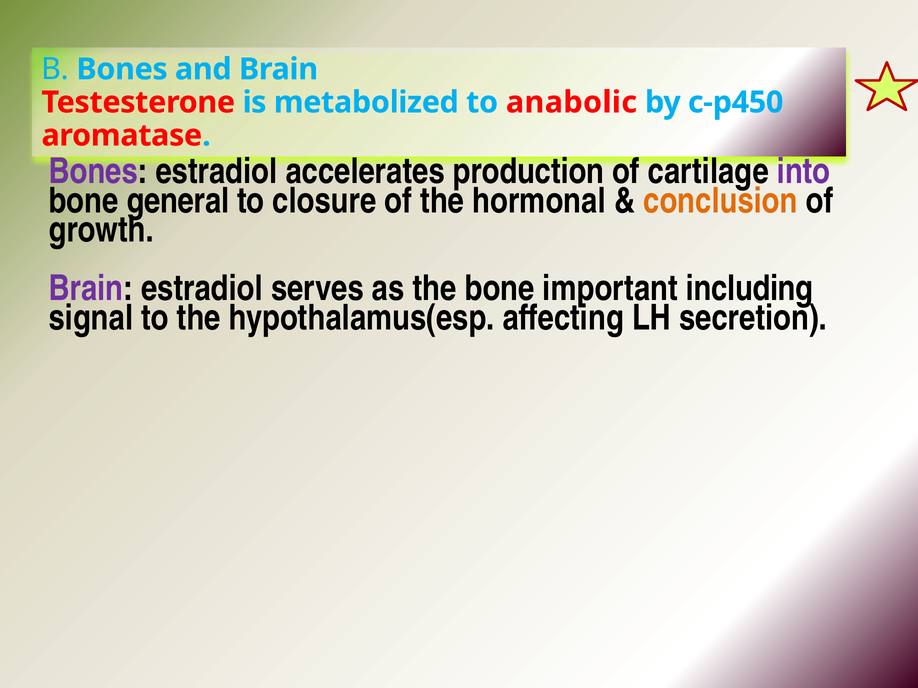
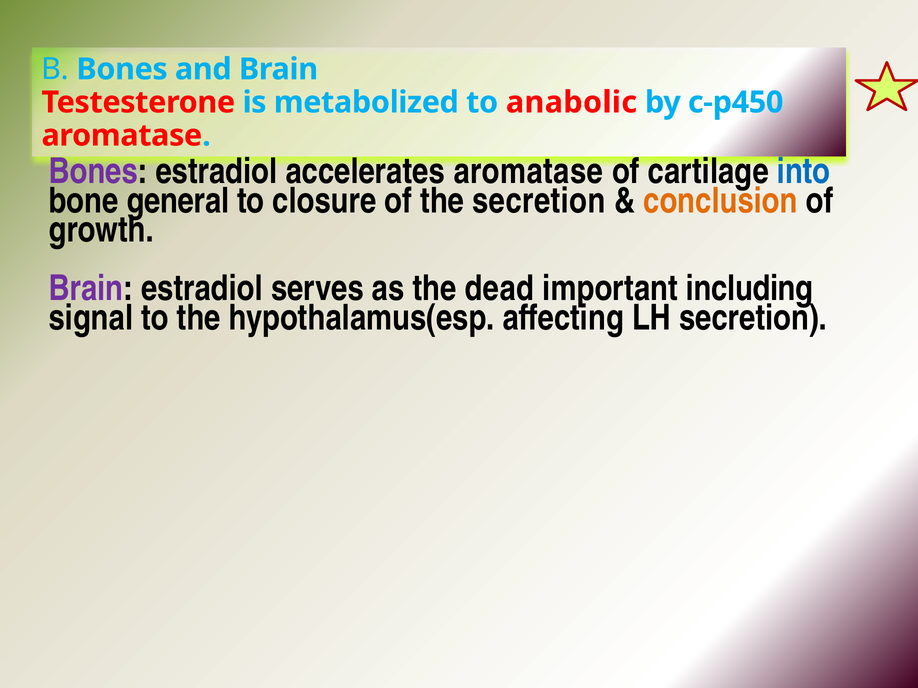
accelerates production: production -> aromatase (528, 172)
into colour: purple -> blue (804, 172)
the hormonal: hormonal -> secretion (539, 201)
the bone: bone -> dead (499, 289)
